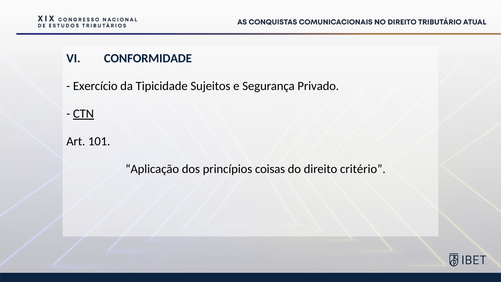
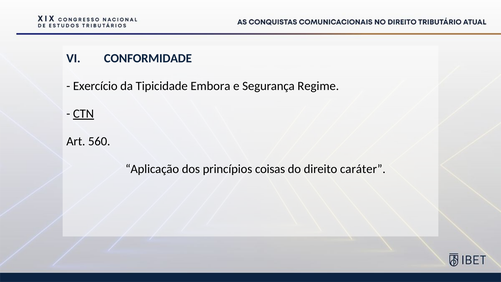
Sujeitos: Sujeitos -> Embora (210, 86)
Privado: Privado -> Regime (318, 86)
101: 101 -> 560 (99, 141)
critério: critério -> caráter (363, 169)
